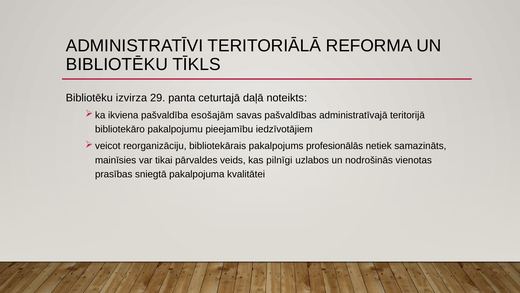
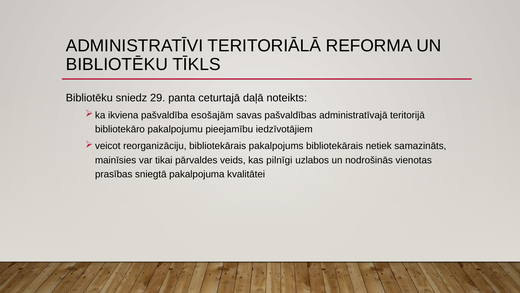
izvirza: izvirza -> sniedz (131, 98)
pakalpojums profesionālās: profesionālās -> bibliotekārais (335, 146)
